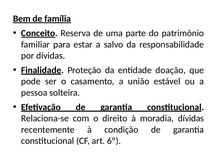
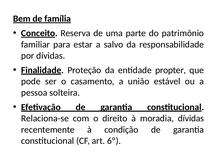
doação: doação -> propter (171, 70)
